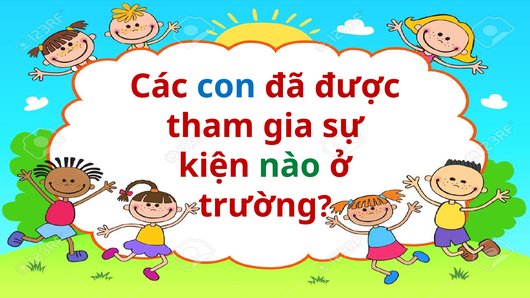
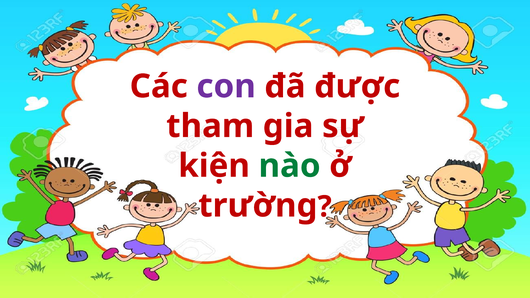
con colour: blue -> purple (226, 86)
